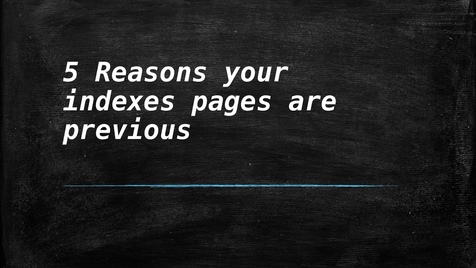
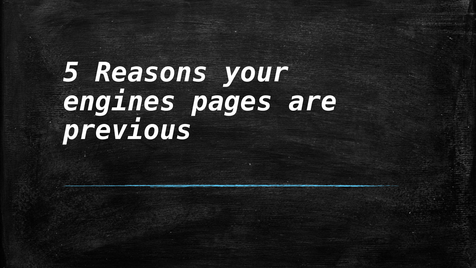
indexes: indexes -> engines (119, 101)
